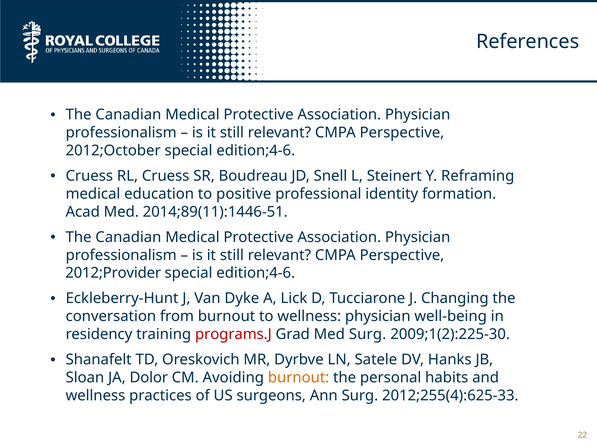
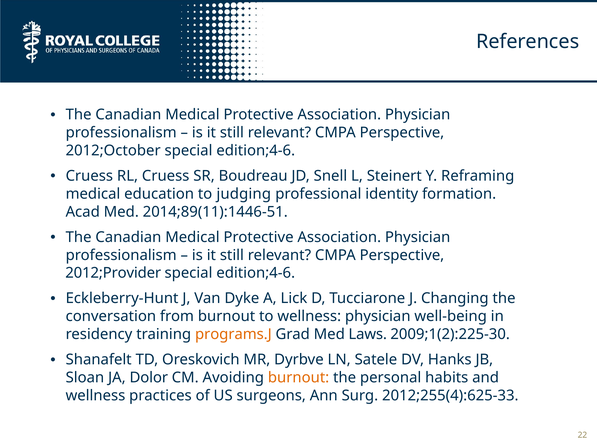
positive: positive -> judging (244, 194)
programs.J colour: red -> orange (233, 334)
Med Surg: Surg -> Laws (368, 334)
